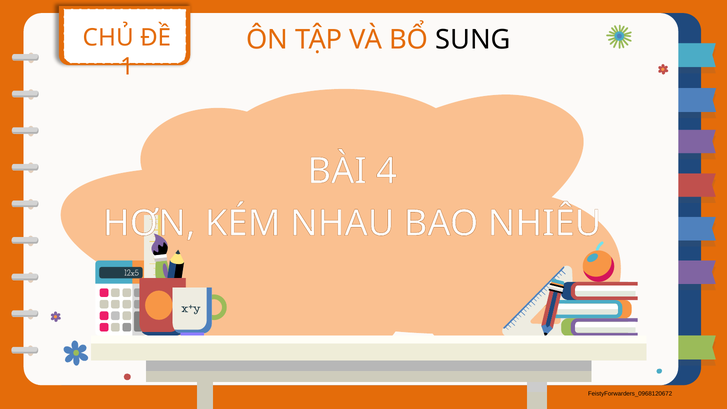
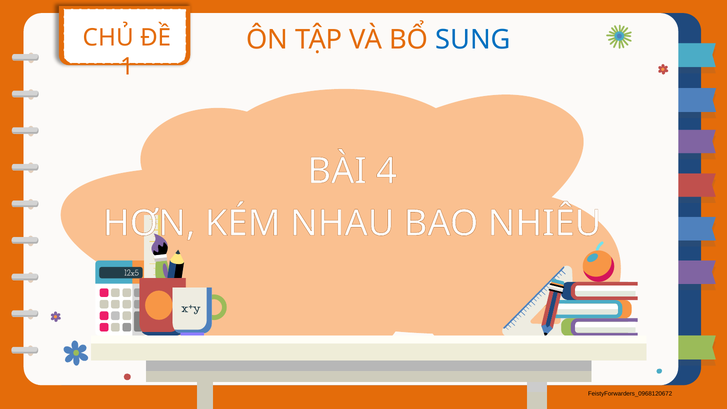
SUNG colour: black -> blue (473, 40)
